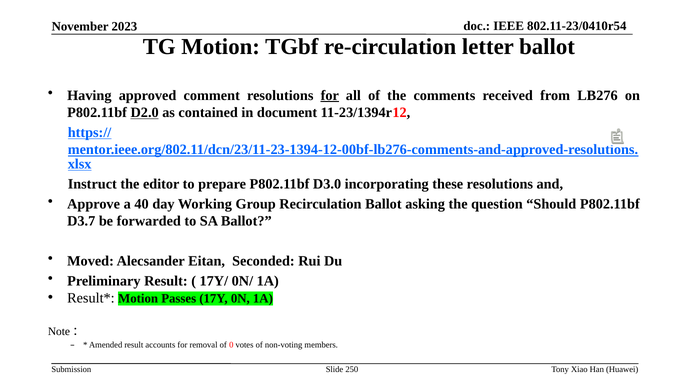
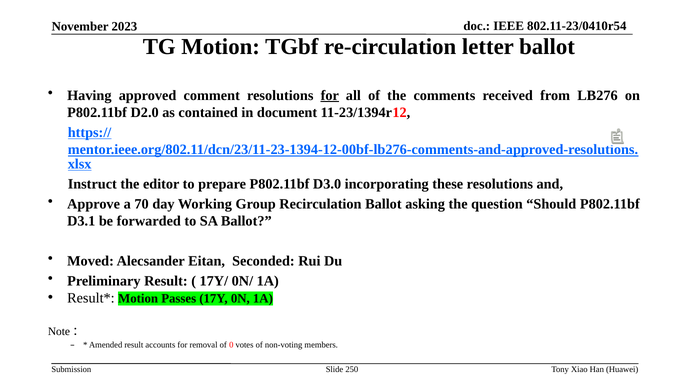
D2.0 underline: present -> none (145, 112)
40: 40 -> 70 (142, 204)
D3.7: D3.7 -> D3.1 (81, 221)
